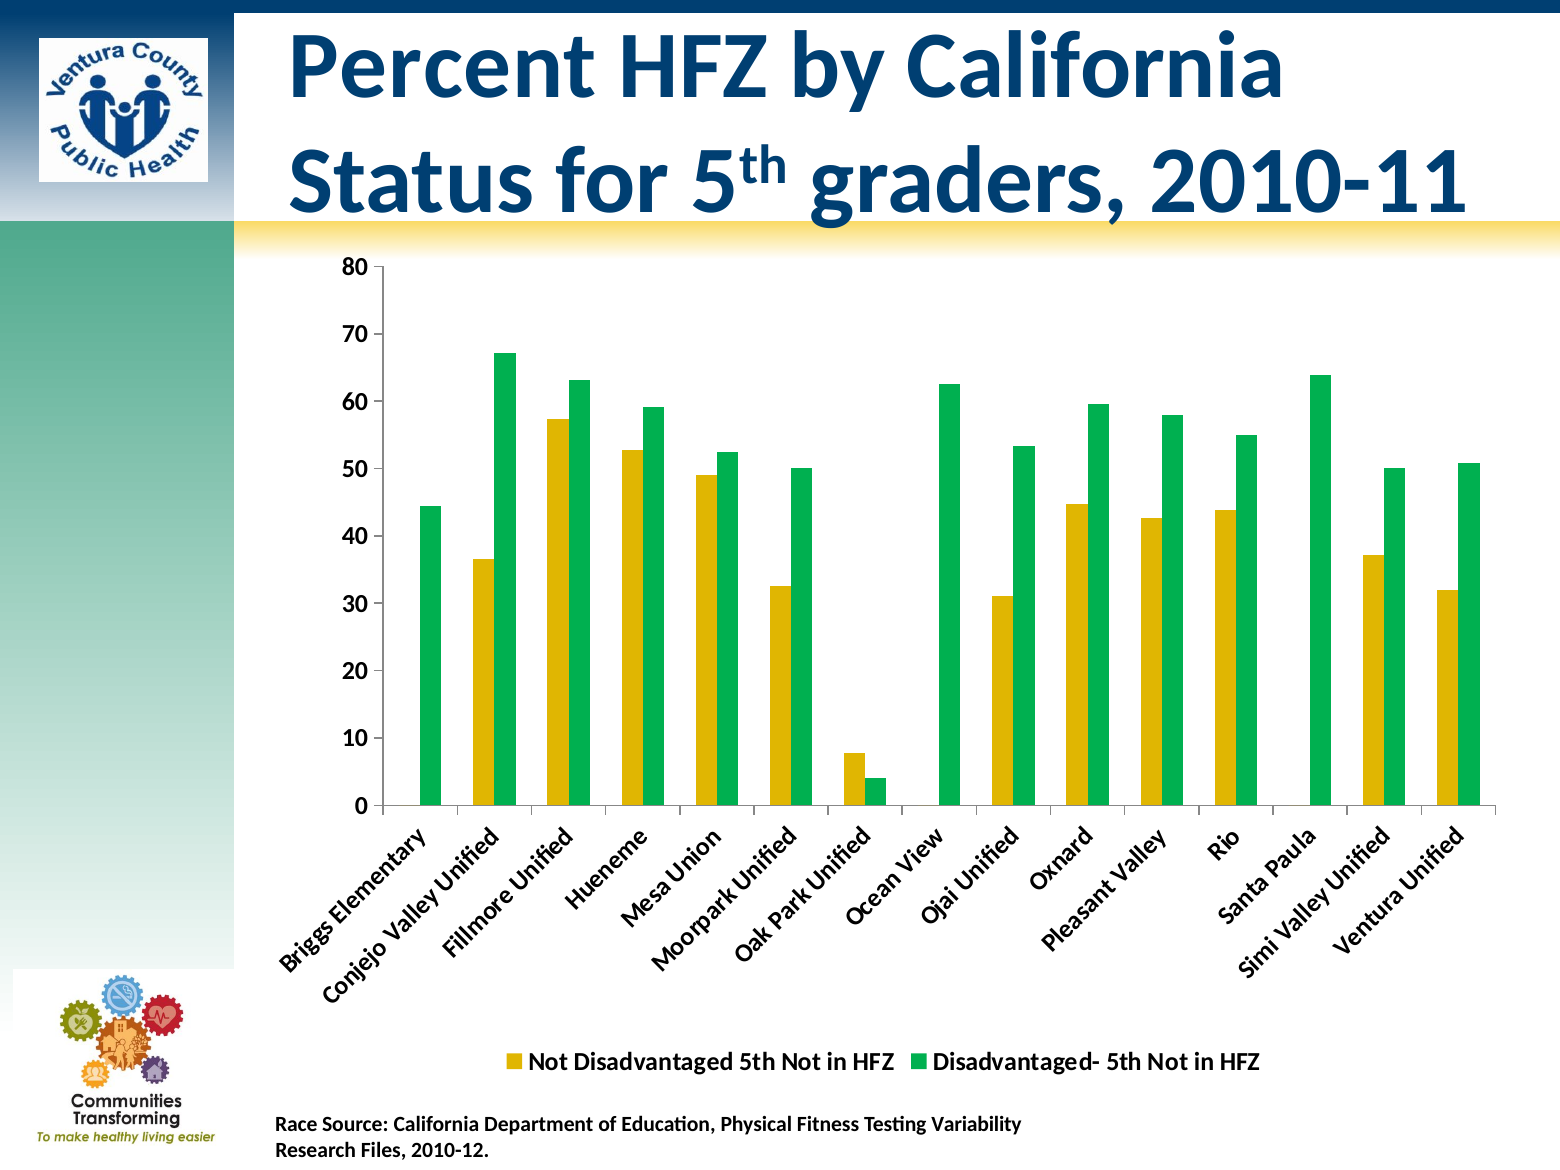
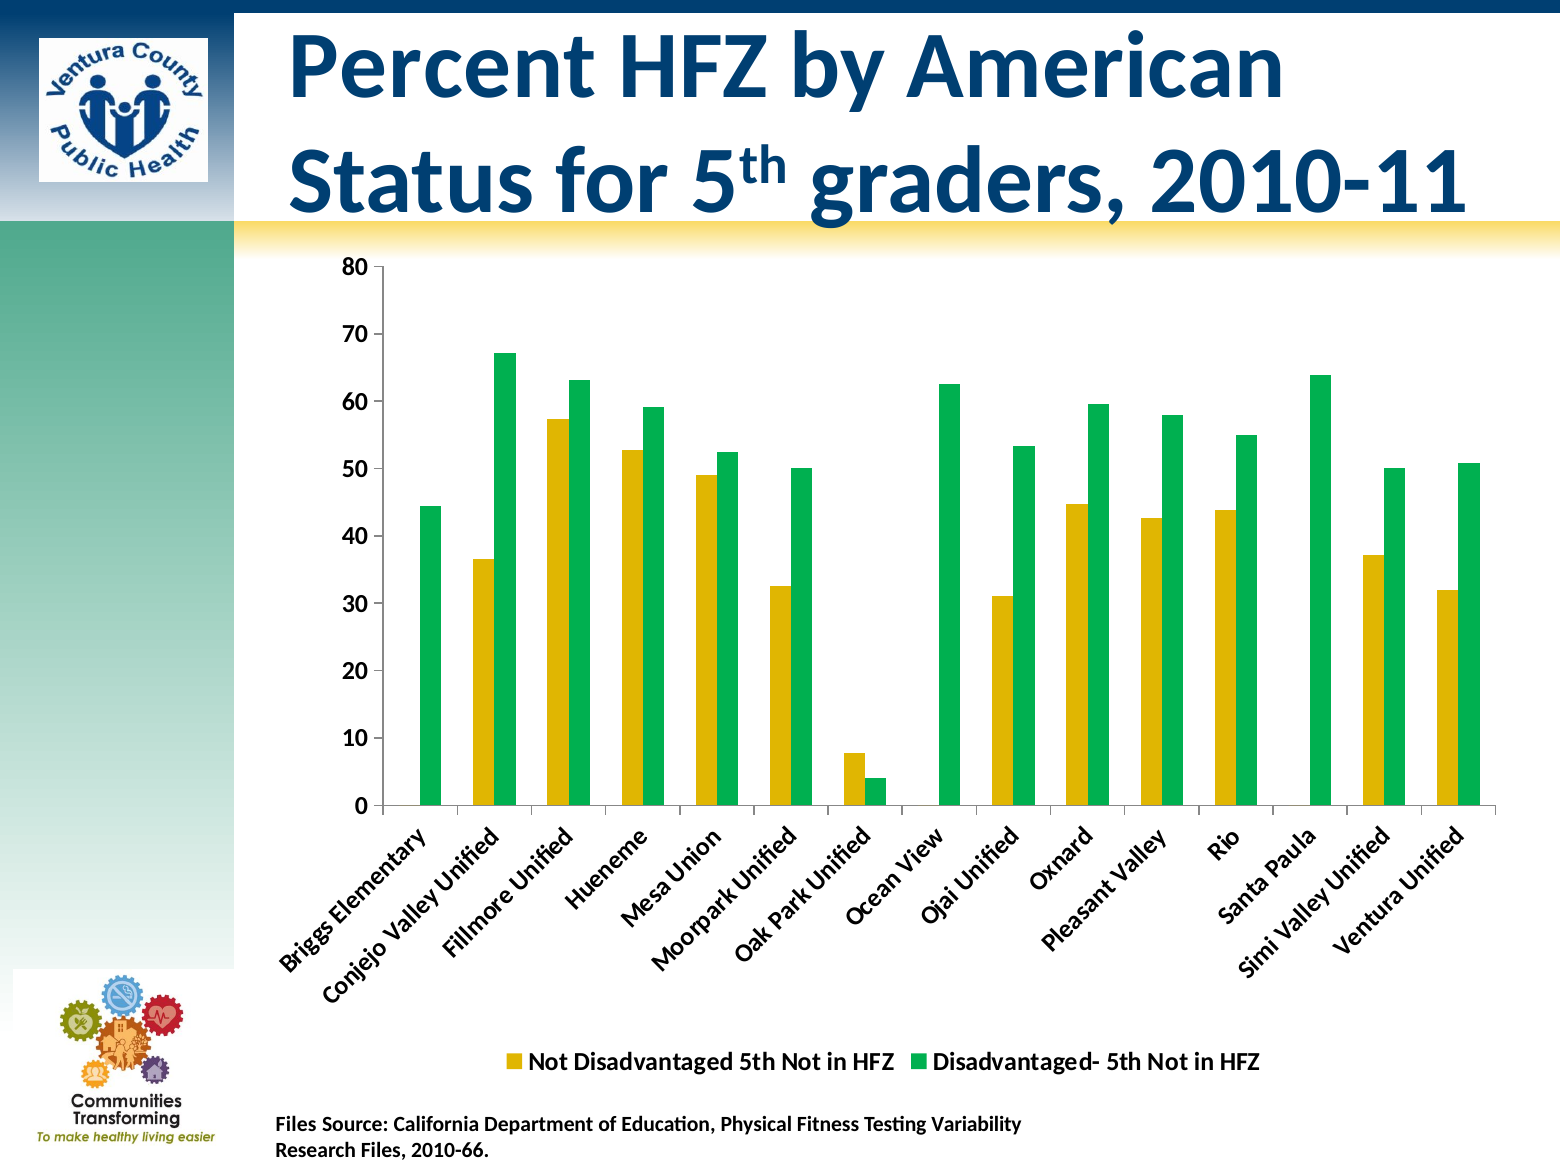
by California: California -> American (1096, 66)
Race: Race -> Files (296, 1124)
2010-12: 2010-12 -> 2010-66 (450, 1150)
